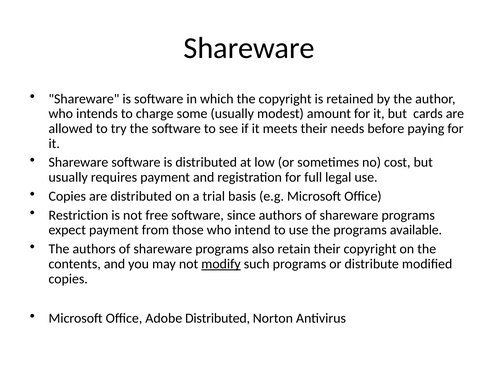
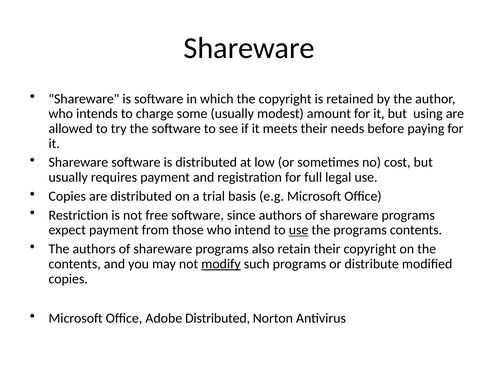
cards: cards -> using (428, 114)
use underline: none -> present (299, 230)
programs available: available -> contents (416, 230)
